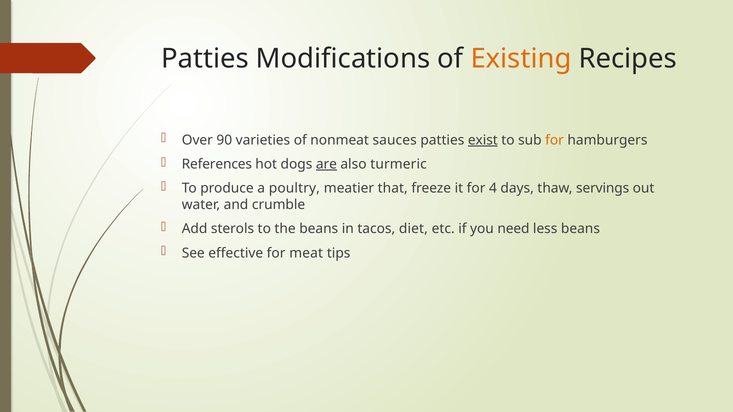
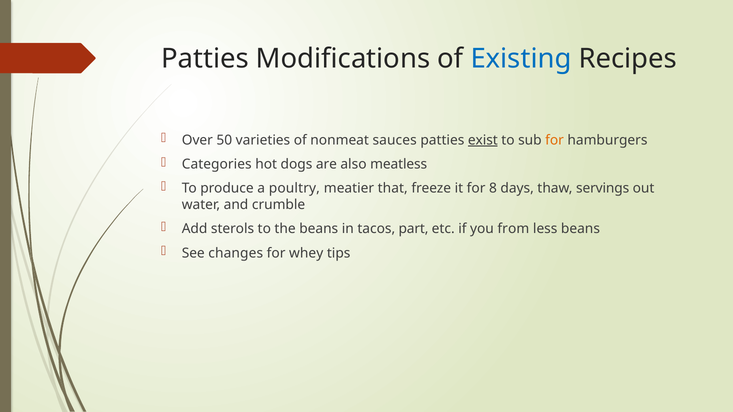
Existing colour: orange -> blue (521, 59)
90: 90 -> 50 (224, 140)
References: References -> Categories (217, 164)
are underline: present -> none (326, 164)
turmeric: turmeric -> meatless (399, 164)
4: 4 -> 8 (493, 189)
diet: diet -> part (414, 229)
need: need -> from (513, 229)
effective: effective -> changes (236, 253)
meat: meat -> whey (306, 253)
